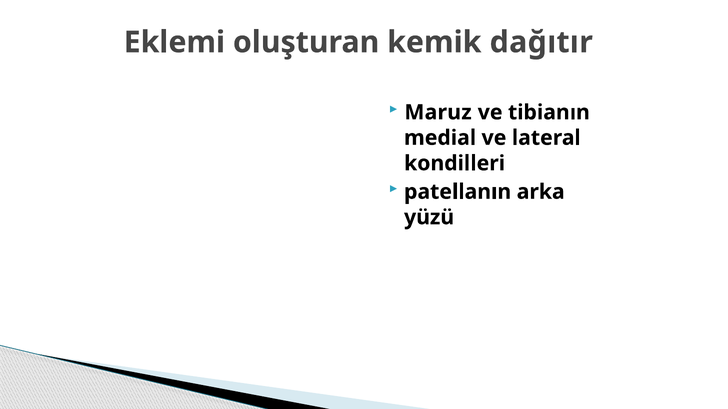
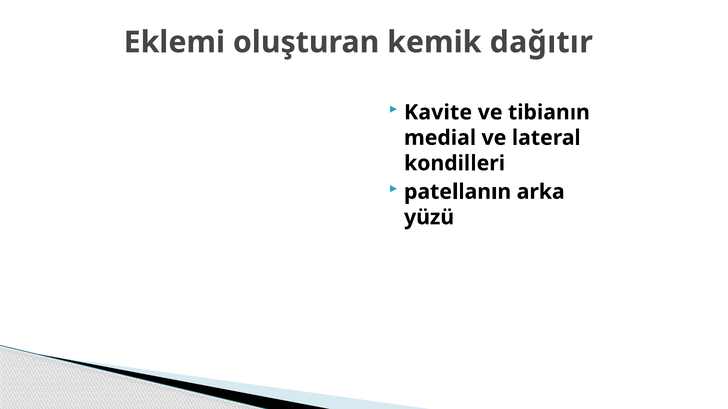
Maruz: Maruz -> Kavite (438, 113)
